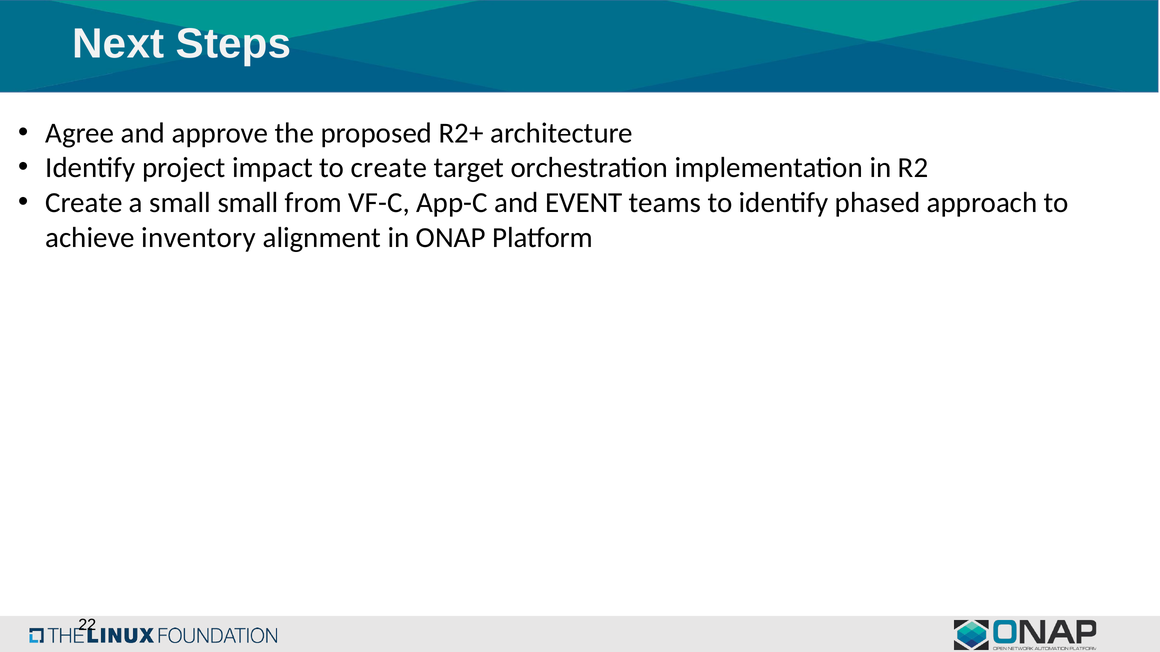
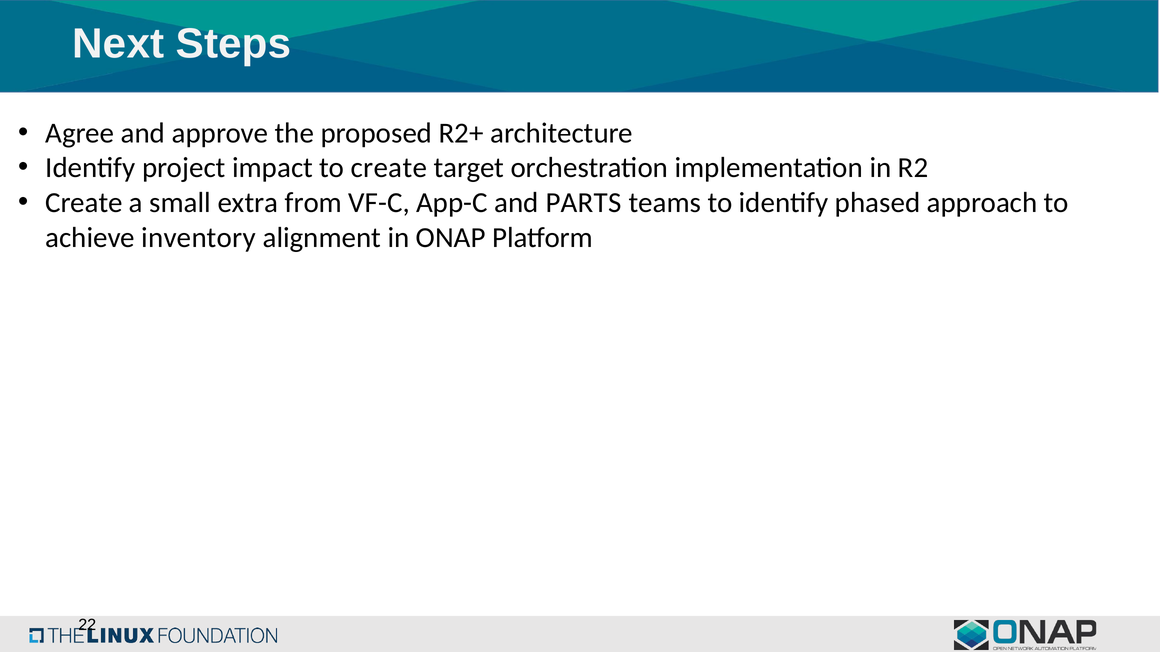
small small: small -> extra (248, 203)
EVENT: EVENT -> PARTS (584, 203)
